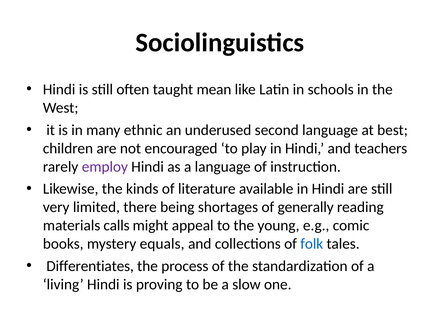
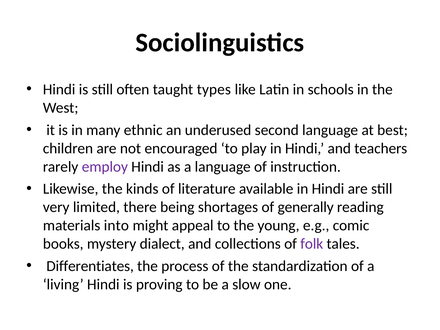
mean: mean -> types (214, 89)
calls: calls -> into (116, 226)
equals: equals -> dialect (162, 244)
folk colour: blue -> purple (312, 244)
